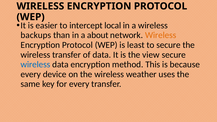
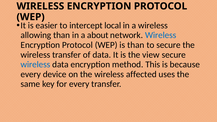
backups: backups -> allowing (36, 35)
Wireless colour: orange -> blue (161, 35)
is least: least -> than (136, 45)
weather: weather -> affected (141, 74)
